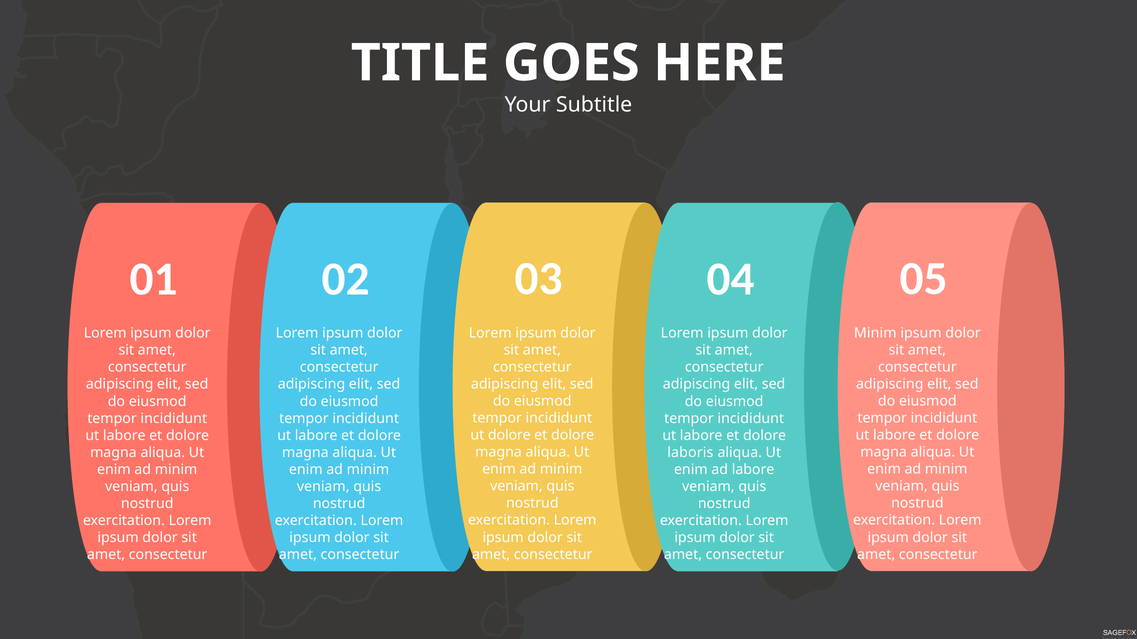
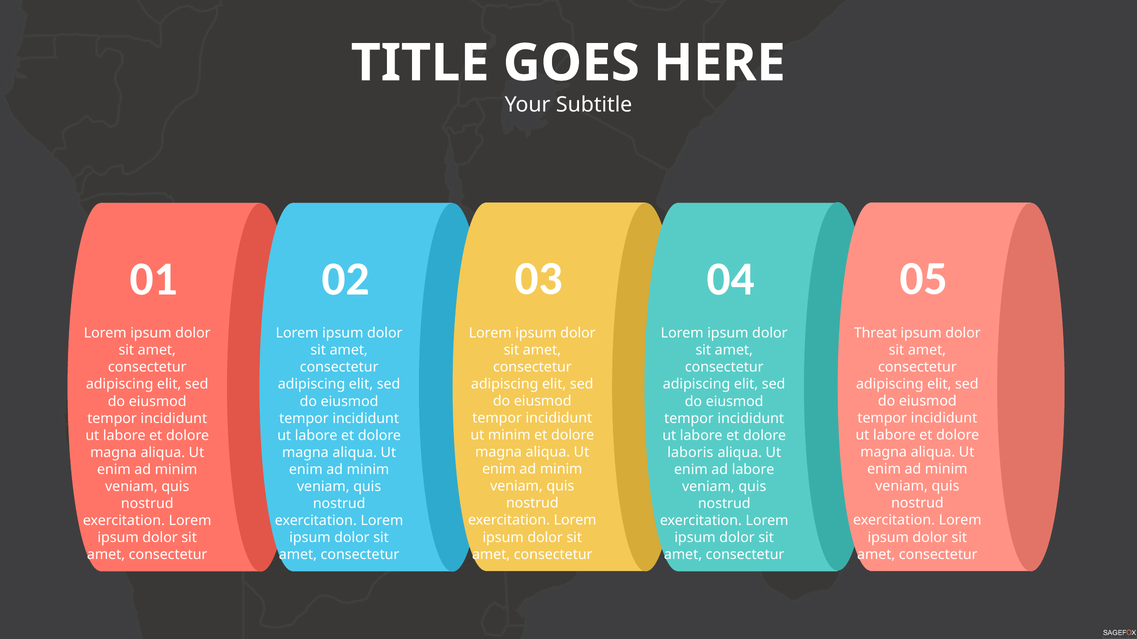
Minim: Minim -> Threat (875, 333)
ut dolore: dolore -> minim (509, 435)
